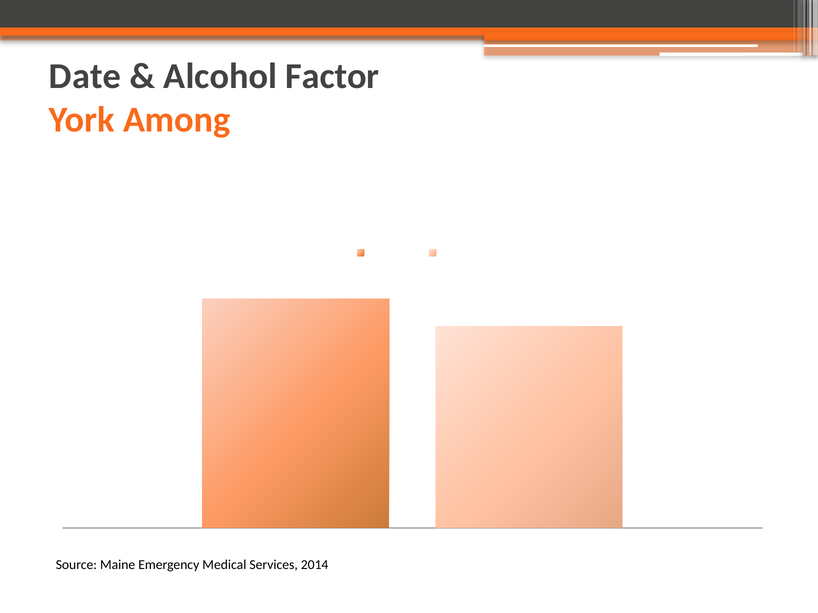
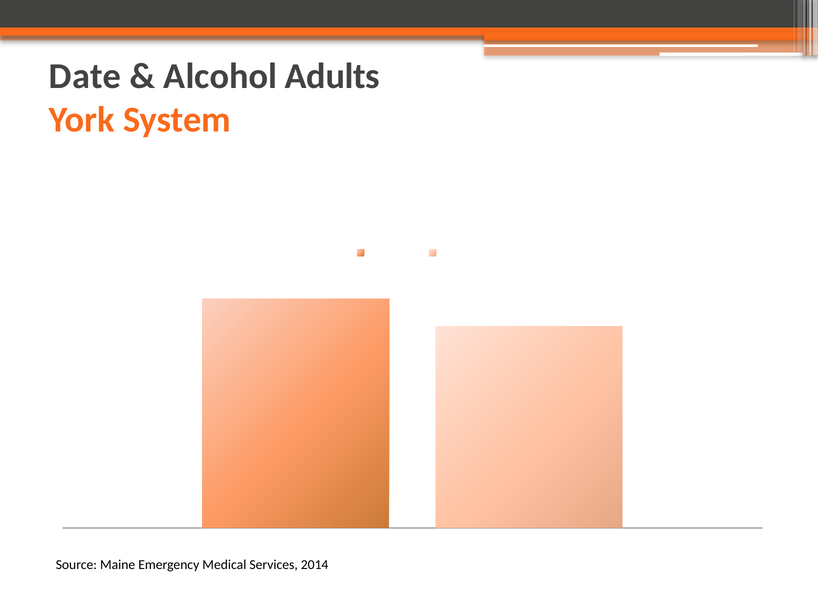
Factor: Factor -> Adults (332, 76)
Among: Among -> System (177, 120)
